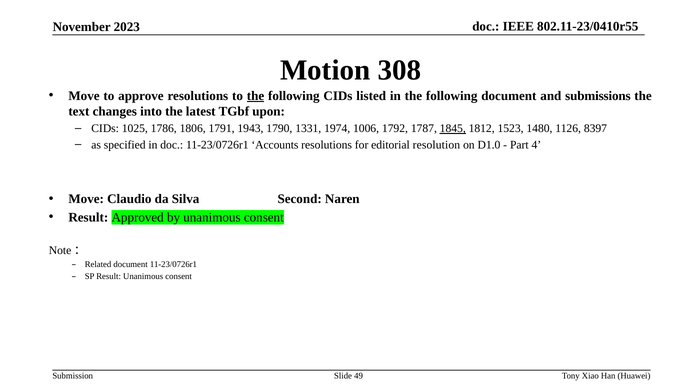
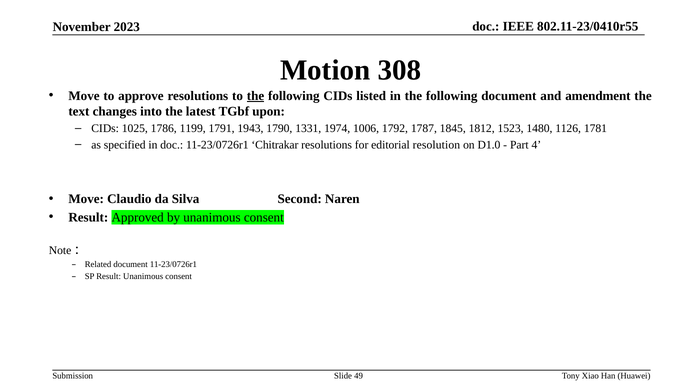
submissions: submissions -> amendment (598, 96)
1806: 1806 -> 1199 (193, 129)
1845 underline: present -> none (453, 129)
8397: 8397 -> 1781 (595, 129)
Accounts: Accounts -> Chitrakar (275, 145)
